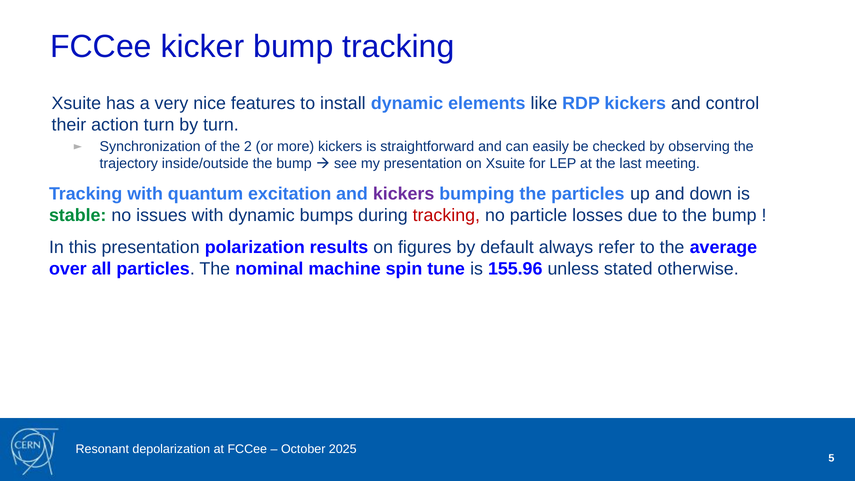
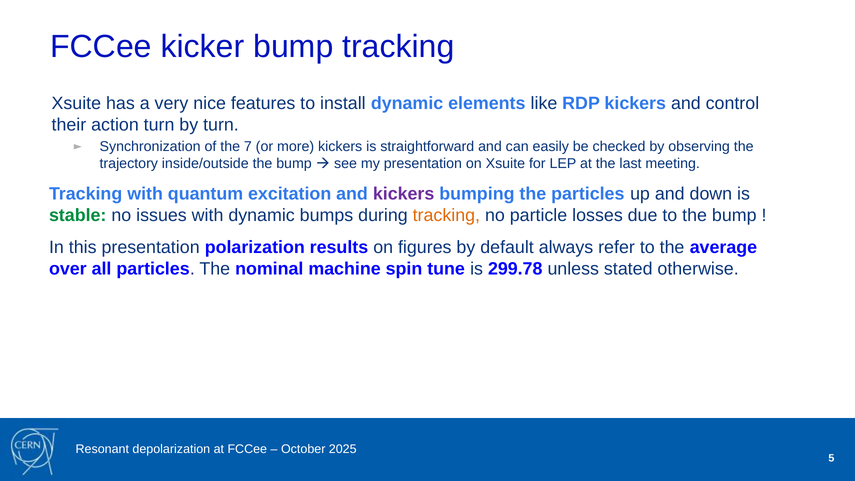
2: 2 -> 7 (248, 147)
tracking colour: red -> orange (446, 215)
155.96: 155.96 -> 299.78 (515, 269)
